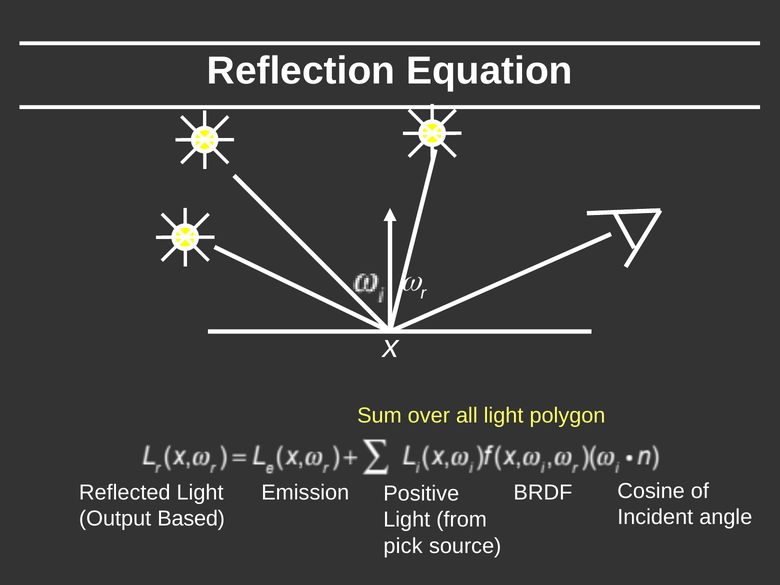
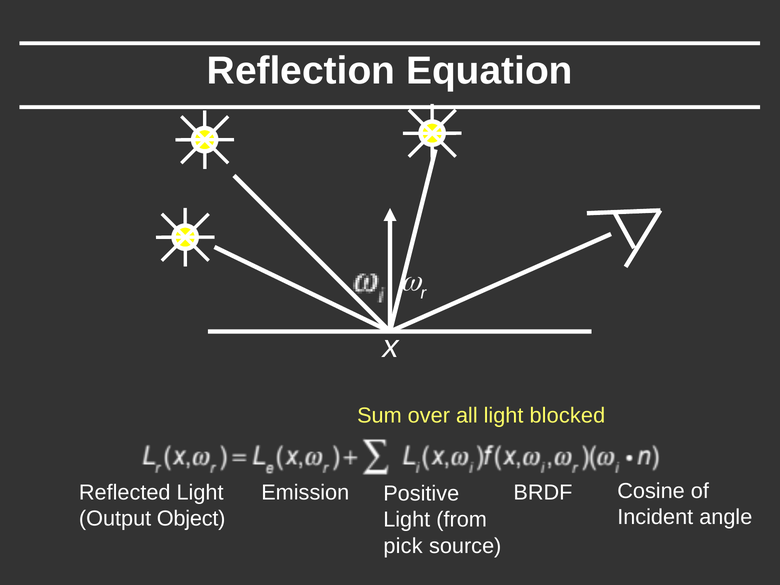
polygon: polygon -> blocked (567, 416)
Based: Based -> Object (191, 519)
